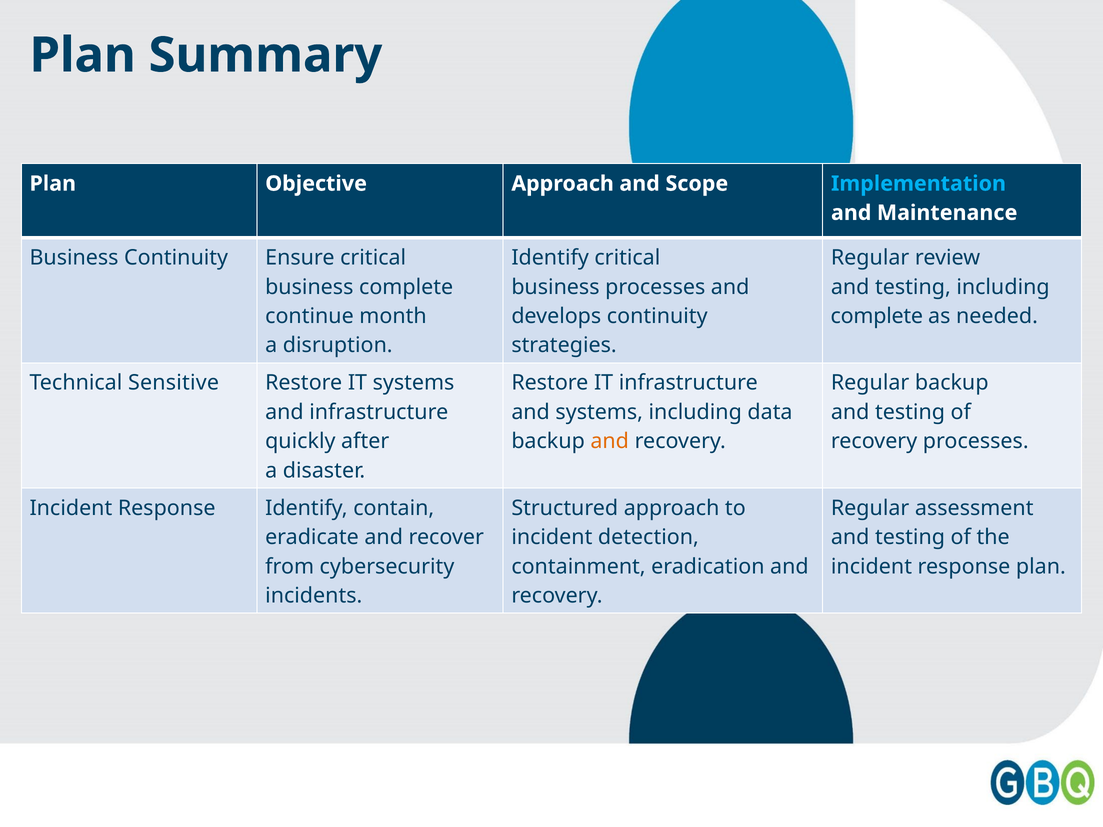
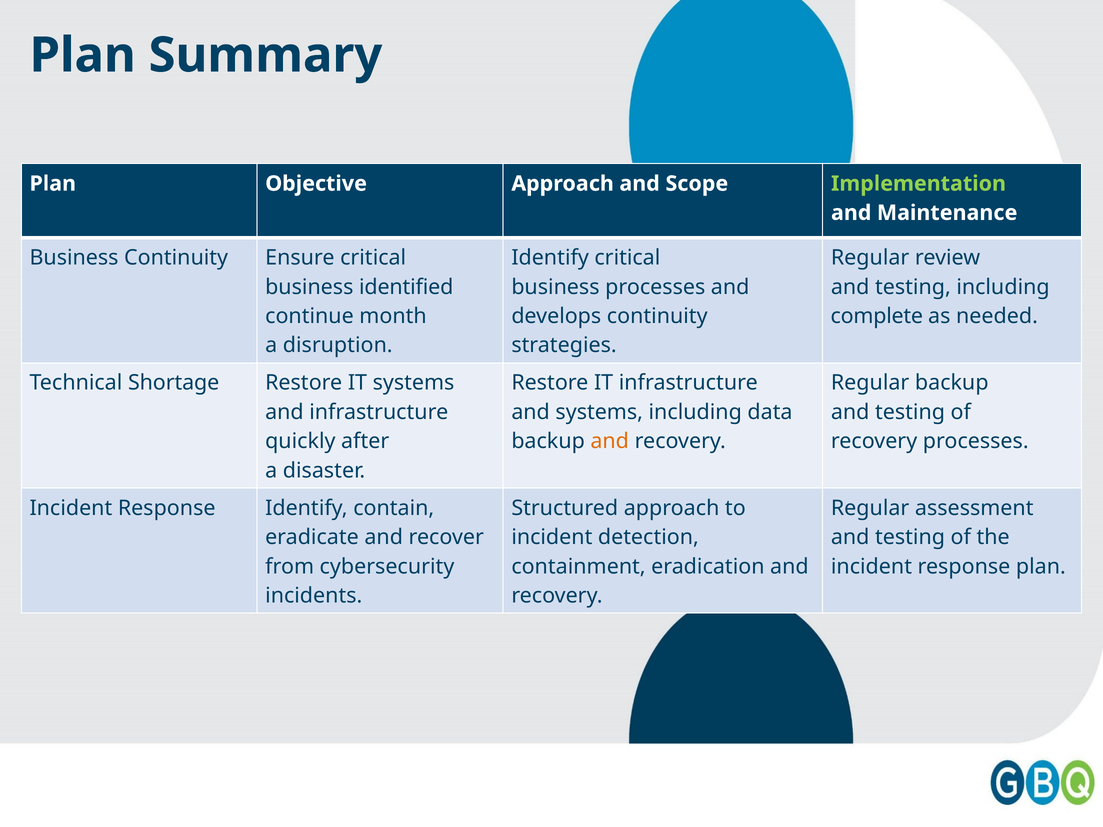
Implementation colour: light blue -> light green (918, 184)
complete: complete -> identified (406, 287)
Sensitive: Sensitive -> Shortage (174, 383)
